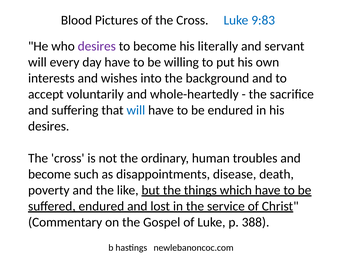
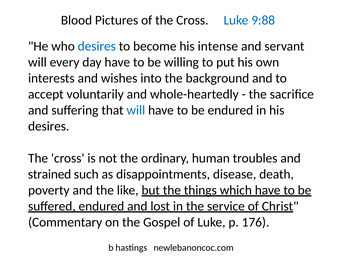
9:83: 9:83 -> 9:88 (263, 20)
desires colour: purple -> blue (97, 46)
literally: literally -> intense (218, 46)
become: become -> strained (50, 174)
388: 388 -> 176 (256, 222)
